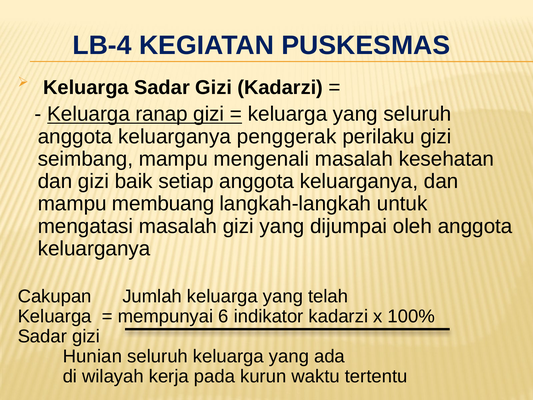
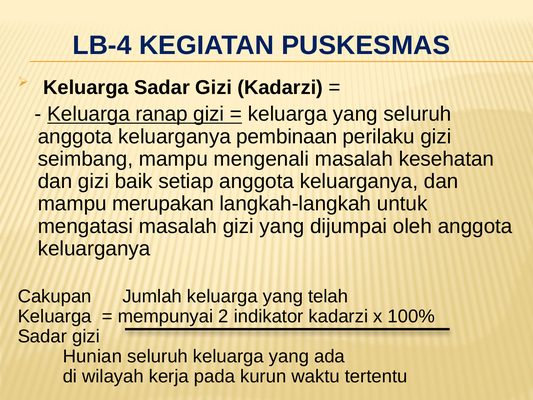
penggerak: penggerak -> pembinaan (287, 136)
membuang: membuang -> merupakan (163, 204)
6: 6 -> 2 (223, 316)
